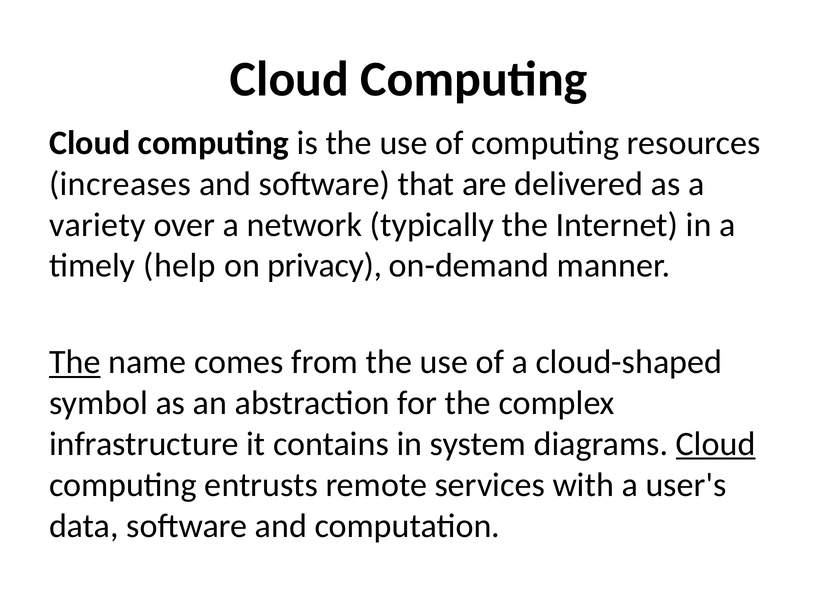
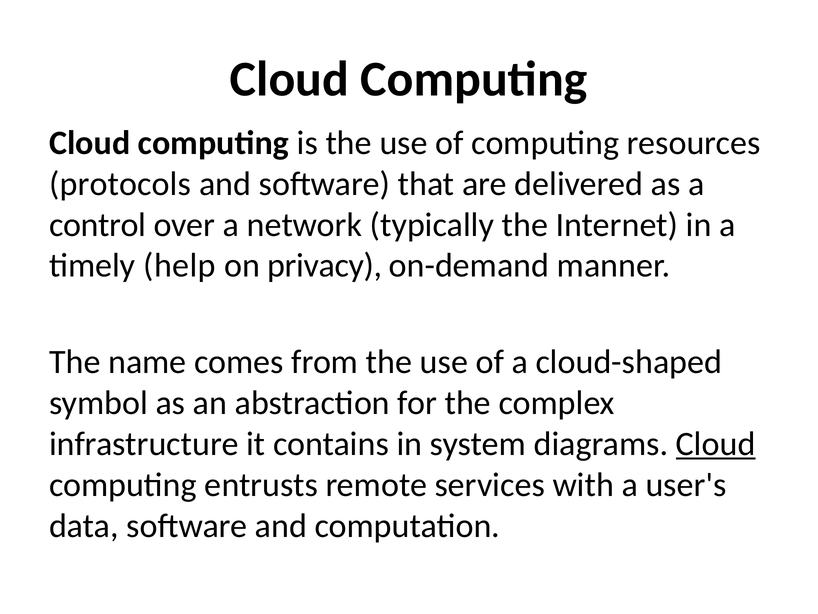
increases: increases -> protocols (120, 184)
variety: variety -> control (98, 225)
The underline: present -> none (75, 362)
